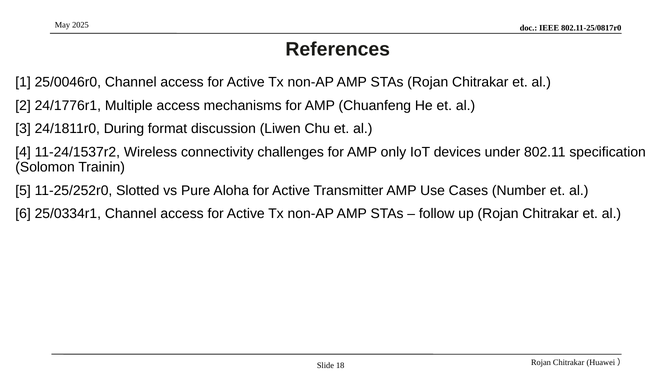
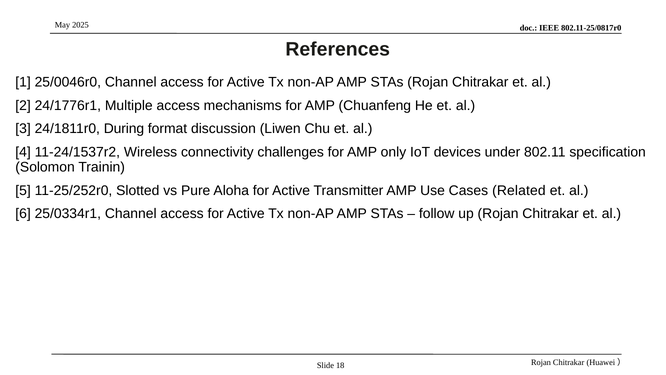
Number: Number -> Related (519, 190)
